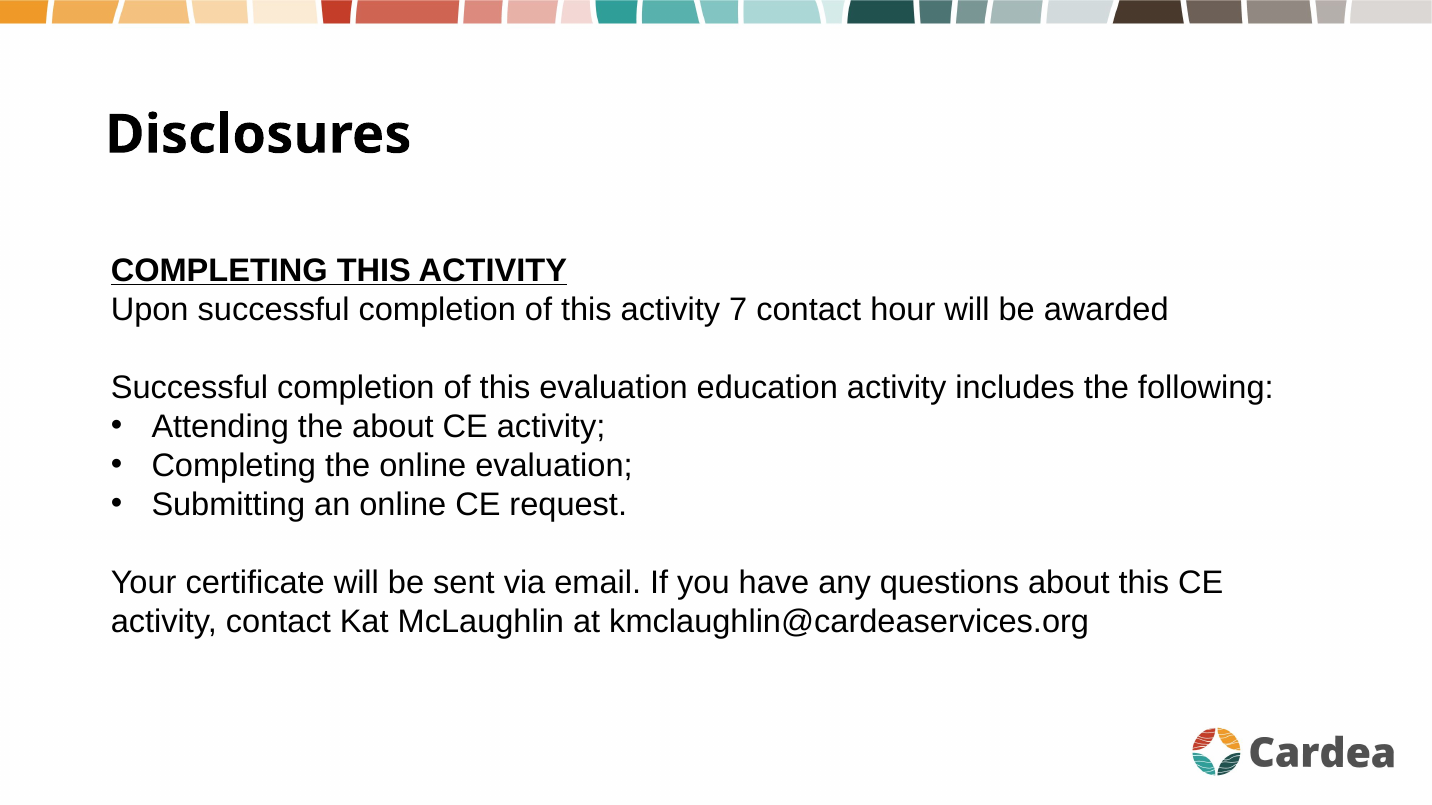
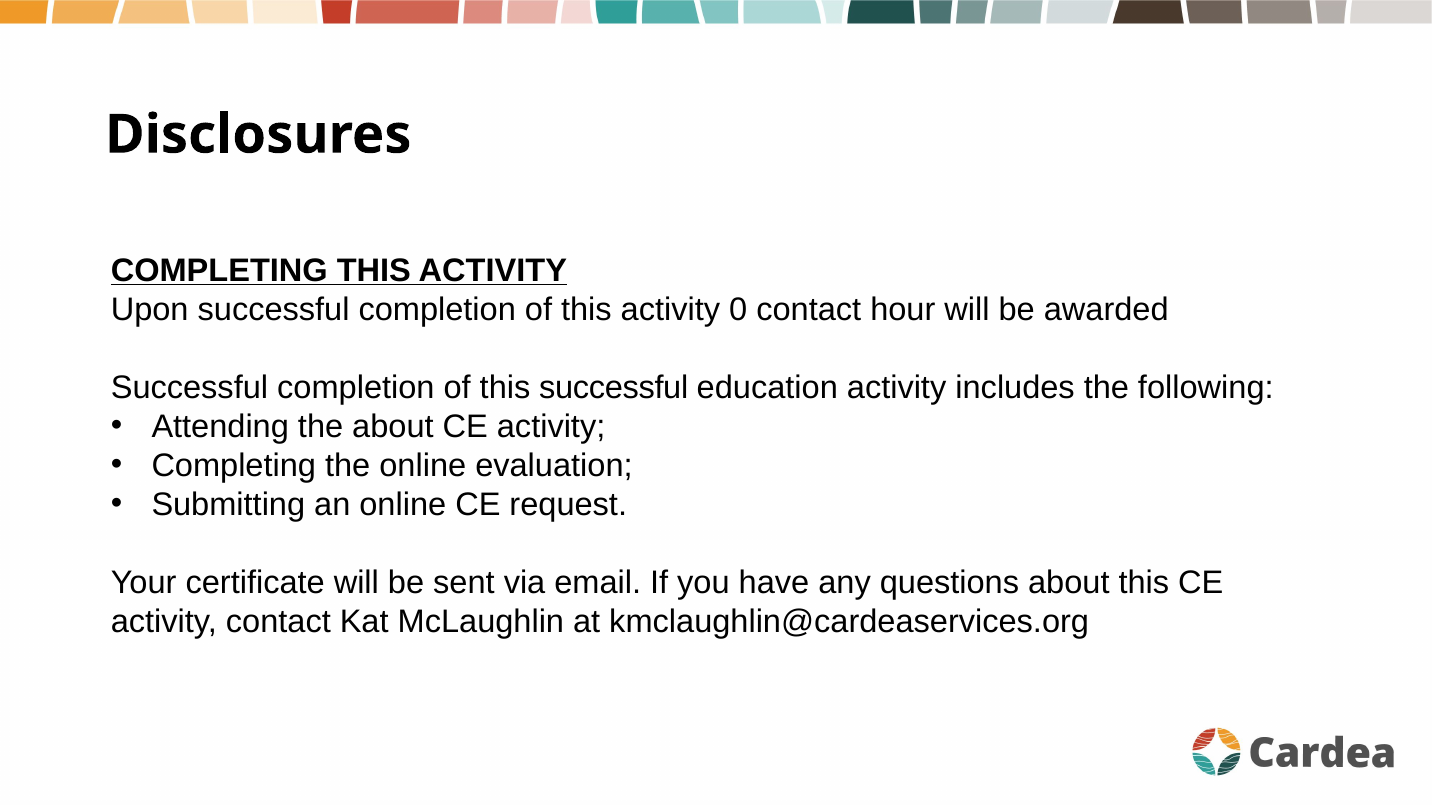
7: 7 -> 0 (738, 310)
this evaluation: evaluation -> successful (614, 388)
